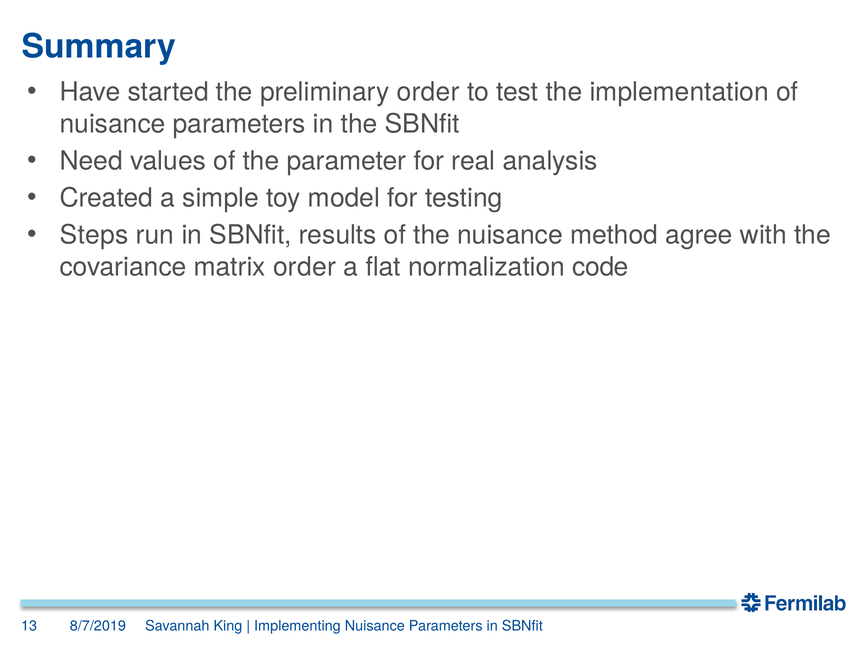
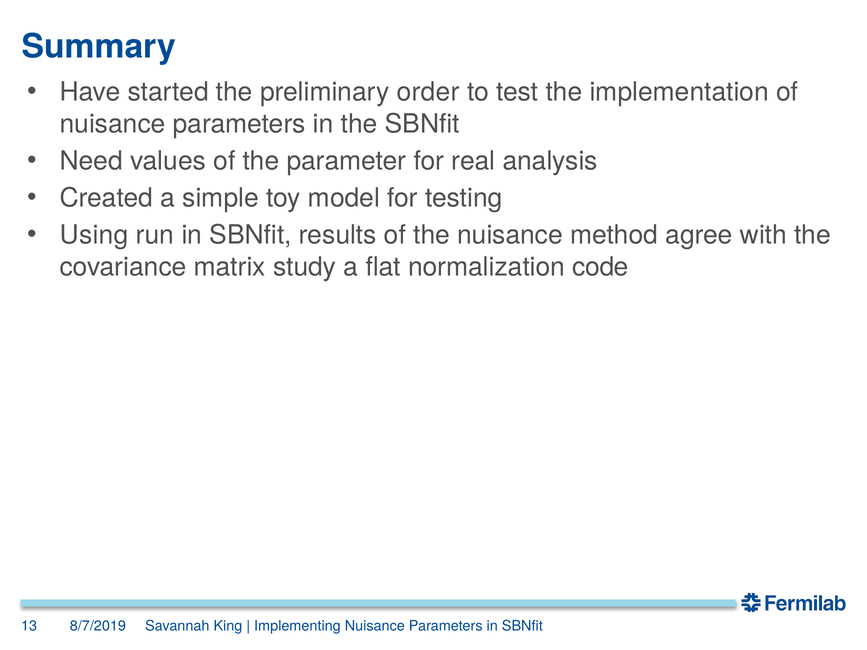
Steps: Steps -> Using (94, 235)
matrix order: order -> study (305, 267)
